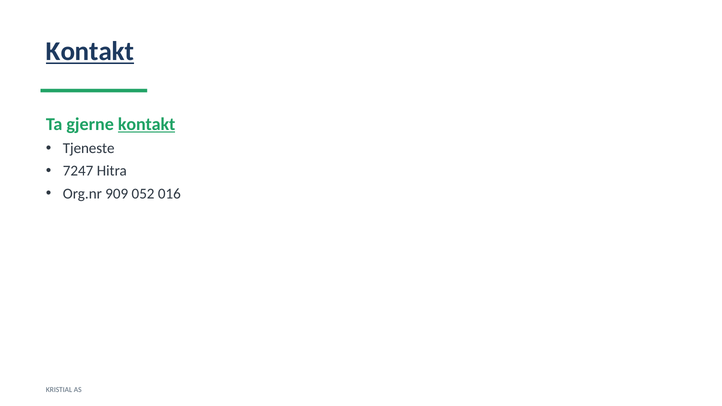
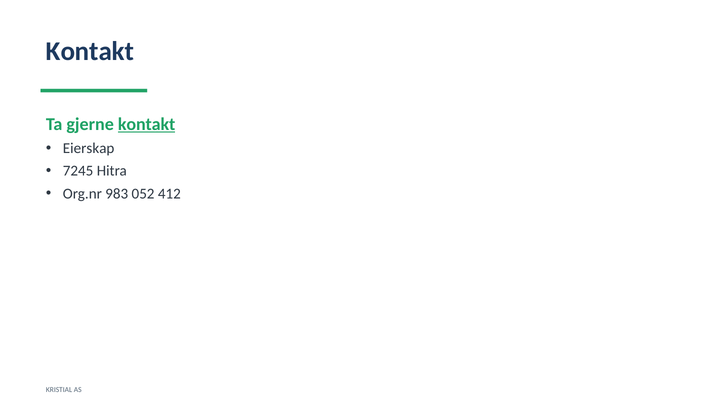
Kontakt underline: present -> none (90, 52)
Tjeneste: Tjeneste -> Eierskap (89, 148)
7247: 7247 -> 7245 (78, 171)
909: 909 -> 983 (117, 194)
016: 016 -> 412 (169, 194)
